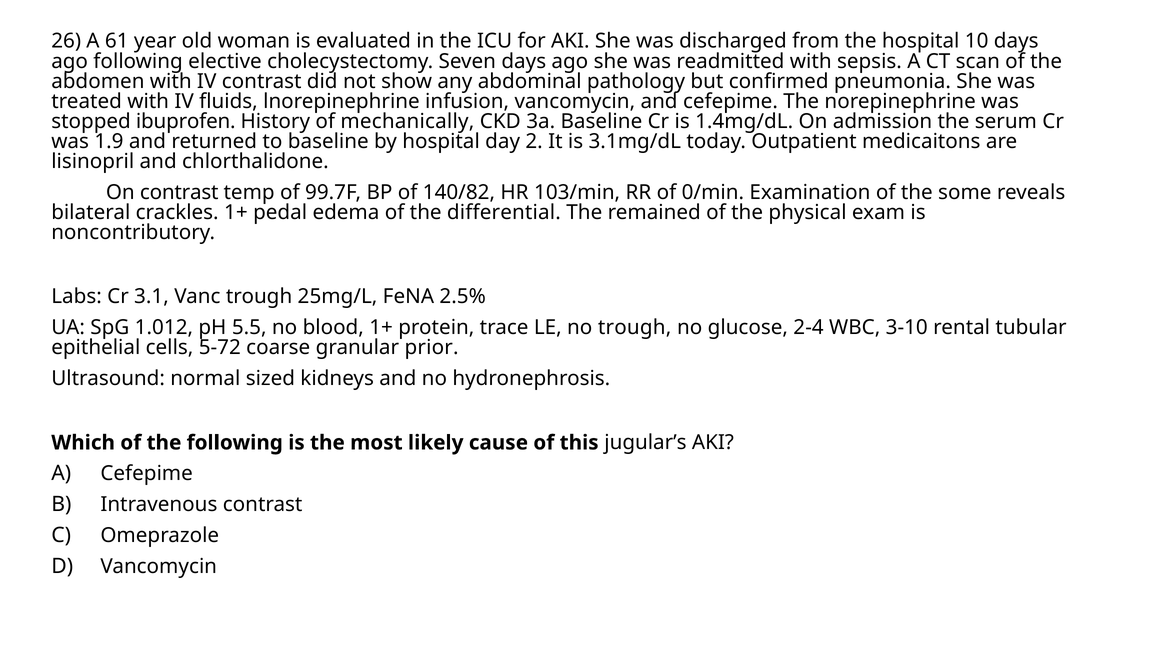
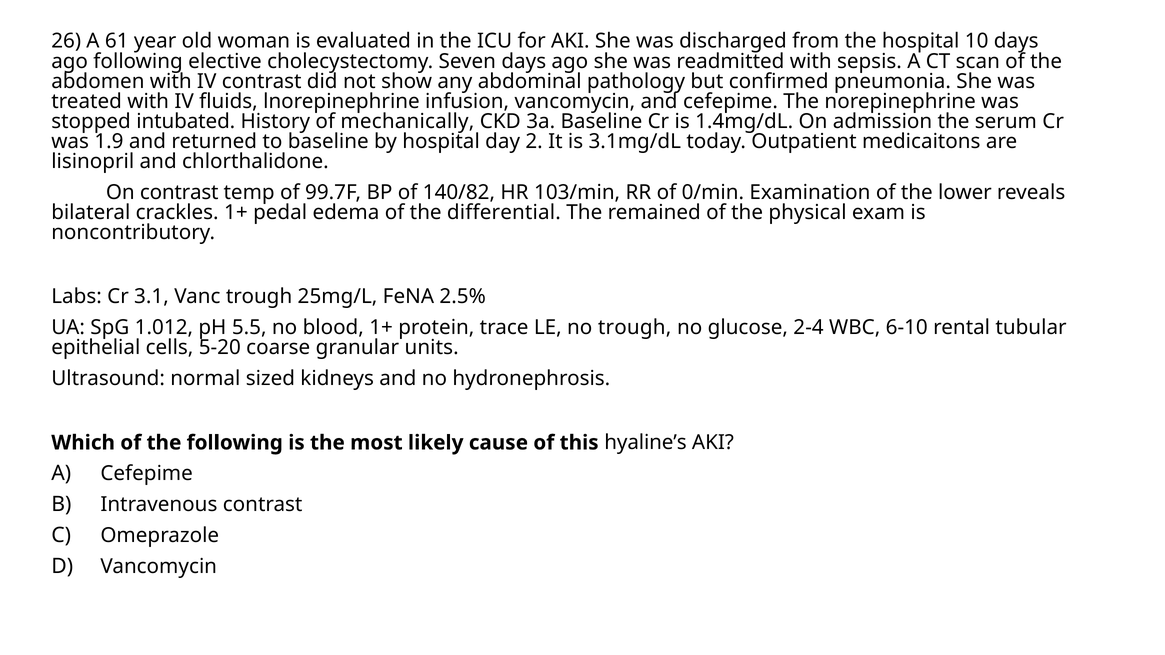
ibuprofen: ibuprofen -> intubated (186, 121)
some: some -> lower (965, 192)
3-10: 3-10 -> 6-10 (907, 328)
5-72: 5-72 -> 5-20 (220, 348)
prior: prior -> units (432, 348)
jugular’s: jugular’s -> hyaline’s (646, 443)
